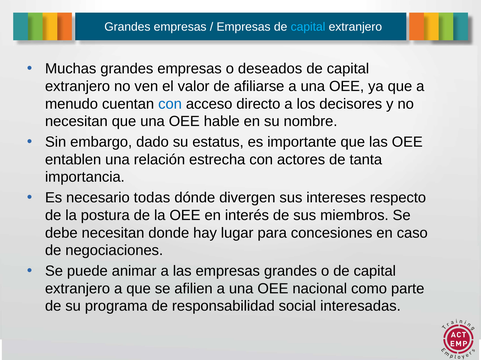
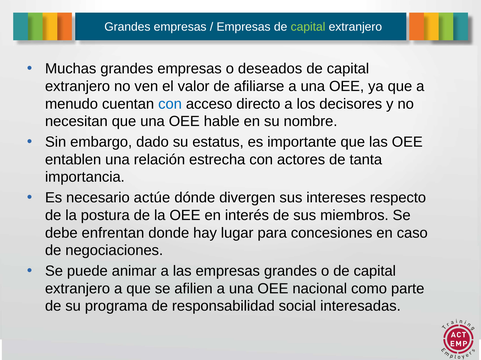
capital colour: light blue -> light green (308, 27)
todas: todas -> actúe (152, 198)
debe necesitan: necesitan -> enfrentan (113, 233)
